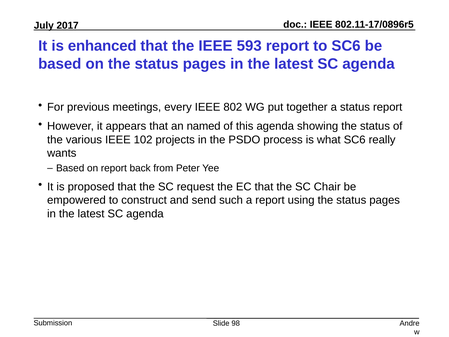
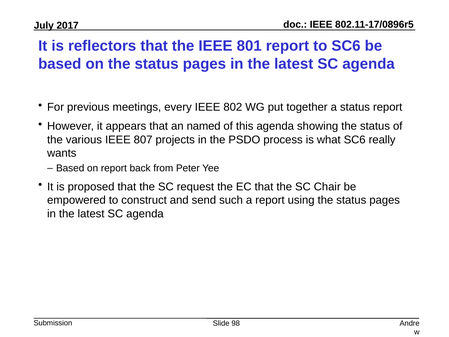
enhanced: enhanced -> reflectors (102, 46)
593: 593 -> 801 (249, 46)
102: 102 -> 807 (143, 140)
